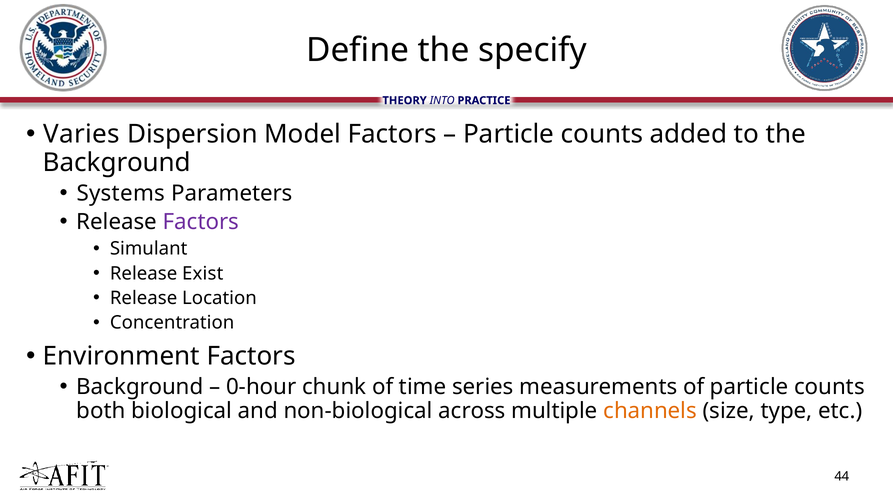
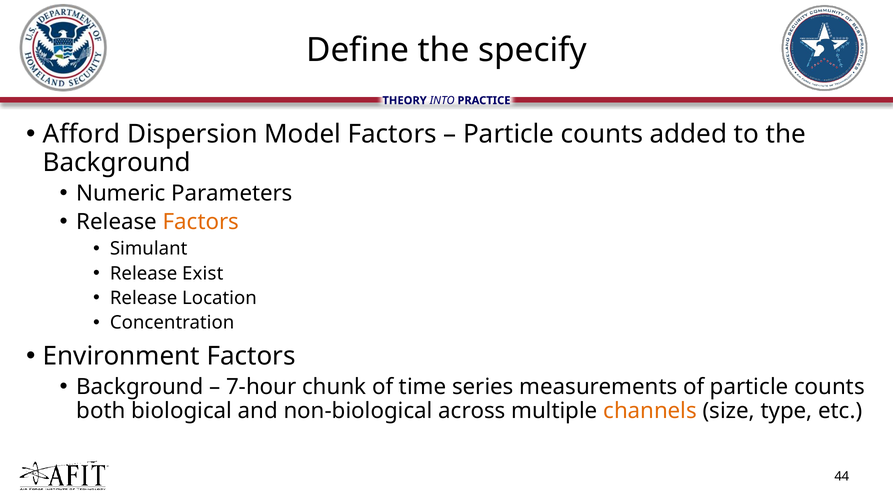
Varies: Varies -> Afford (82, 134)
Systems: Systems -> Numeric (121, 193)
Factors colour: purple -> orange (201, 222)
0-hour: 0-hour -> 7-hour (261, 387)
